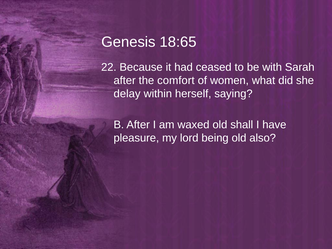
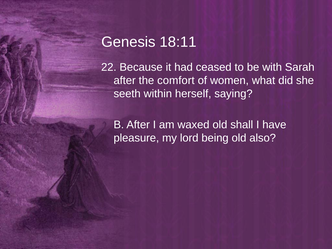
18:65: 18:65 -> 18:11 (178, 42)
delay: delay -> seeth (127, 94)
